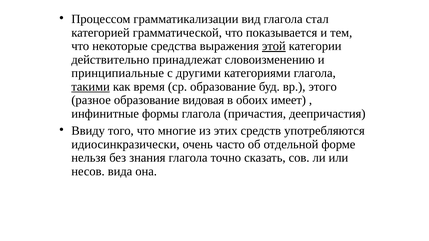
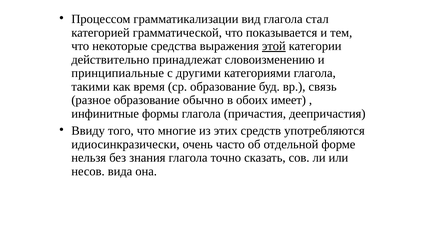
такими underline: present -> none (91, 87)
этого: этого -> связь (323, 87)
видовая: видовая -> обычно (203, 100)
